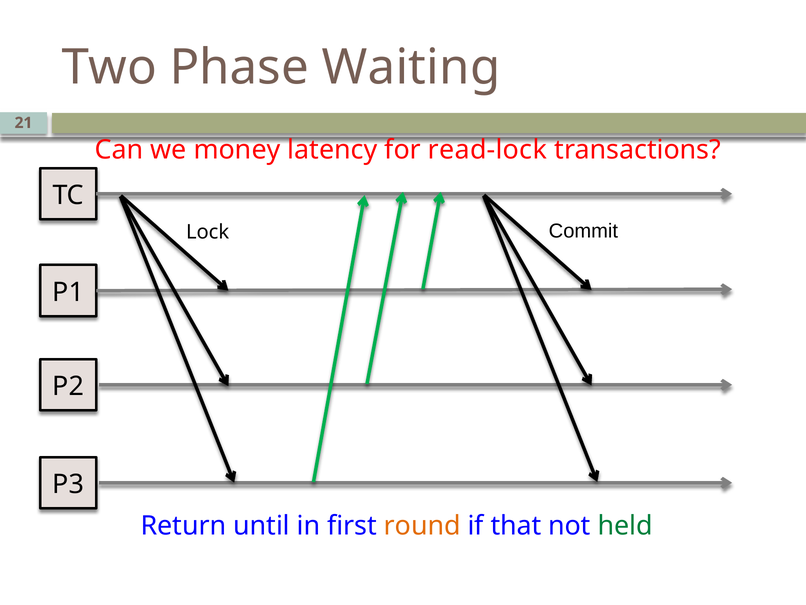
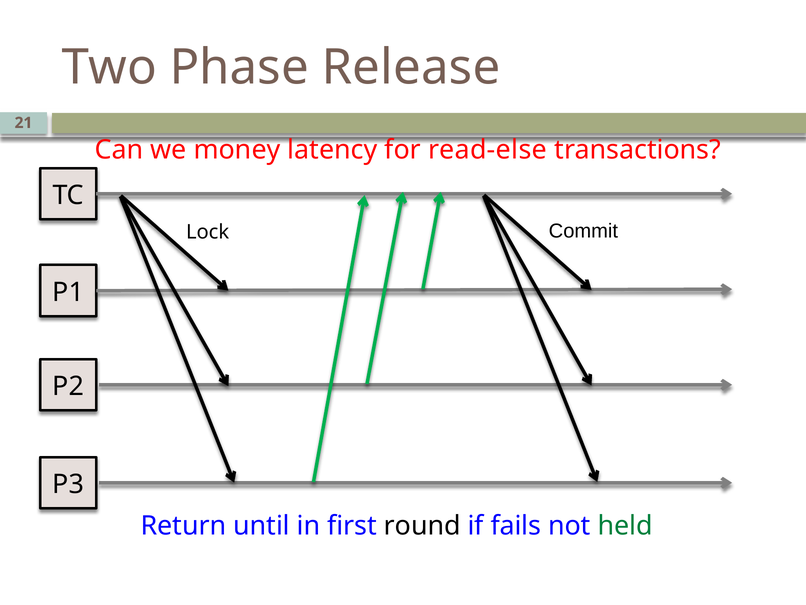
Waiting: Waiting -> Release (411, 67)
read-lock: read-lock -> read-else (487, 150)
round colour: orange -> black (422, 525)
that: that -> fails (516, 525)
